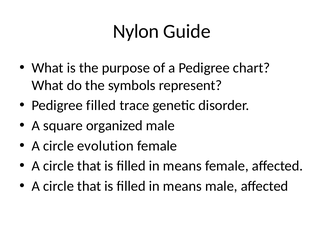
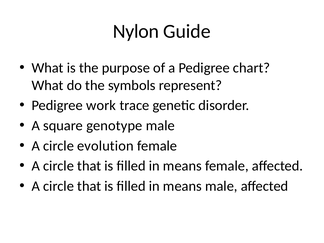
Pedigree filled: filled -> work (101, 105)
organized: organized -> genotype (114, 126)
